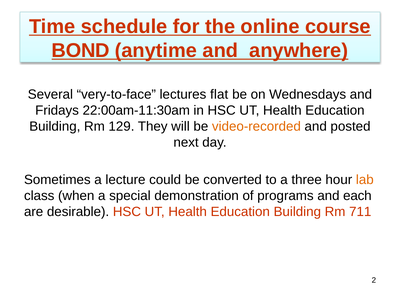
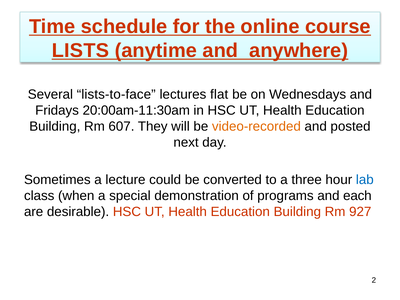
BOND: BOND -> LISTS (80, 50)
very-to-face: very-to-face -> lists-to-face (116, 94)
22:00am-11:30am: 22:00am-11:30am -> 20:00am-11:30am (136, 110)
129: 129 -> 607 (121, 126)
lab colour: orange -> blue (365, 180)
711: 711 -> 927 (360, 212)
